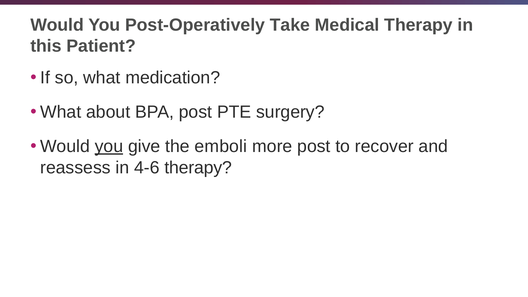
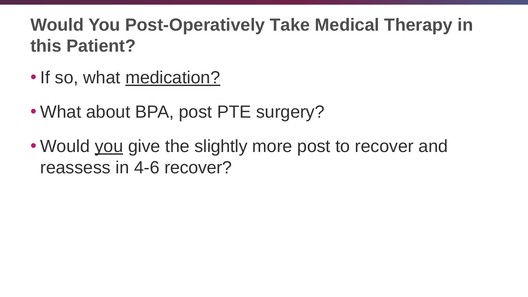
medication underline: none -> present (173, 78)
emboli: emboli -> slightly (221, 146)
4-6 therapy: therapy -> recover (198, 168)
